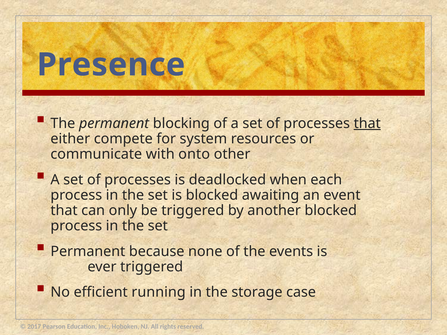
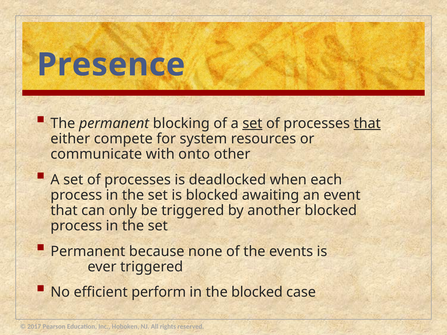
set underline: none -> present (252, 124)
running: running -> perform (159, 292)
the storage: storage -> blocked (257, 292)
